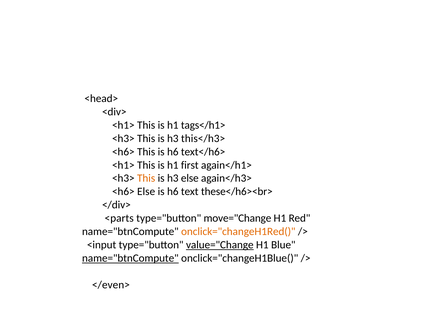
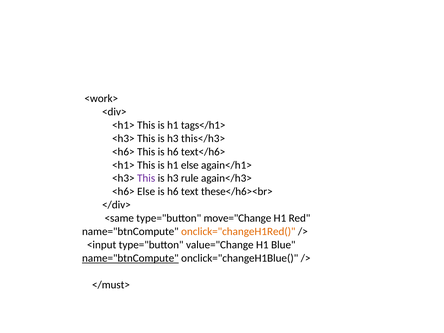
<head>: <head> -> <work> (101, 98)
h1 first: first -> else (190, 165)
This colour: orange -> purple (146, 178)
h3 else: else -> rule (190, 178)
<parts: <parts -> <same (119, 218)
value="Change underline: present -> none (220, 245)
</even>: </even> -> </must> (111, 285)
